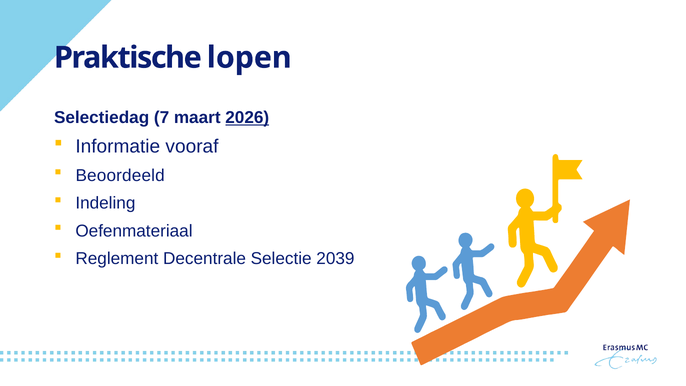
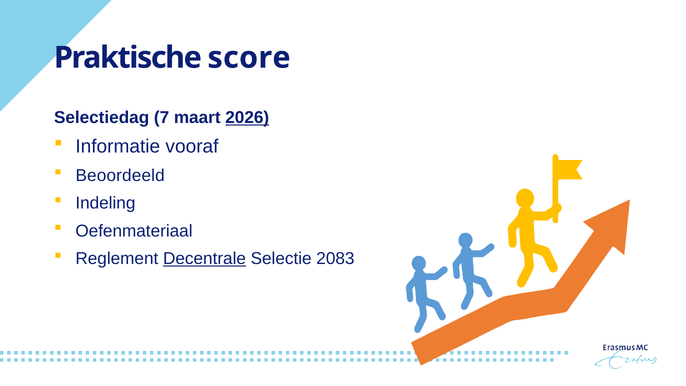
lopen: lopen -> score (249, 58)
Decentrale underline: none -> present (205, 259)
2039: 2039 -> 2083 (335, 259)
